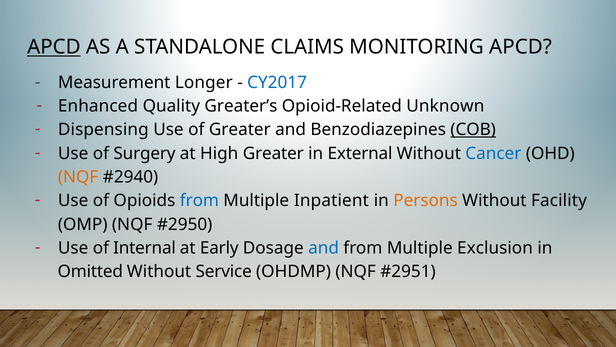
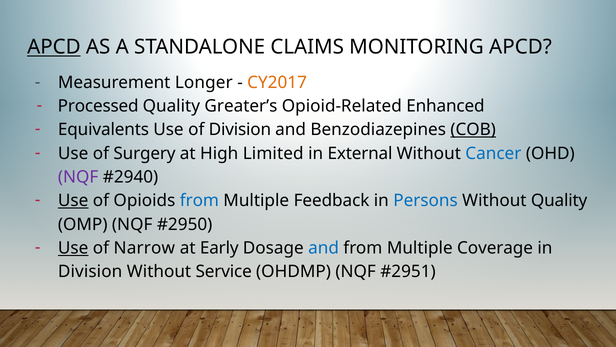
CY2017 colour: blue -> orange (277, 82)
Enhanced: Enhanced -> Processed (98, 106)
Unknown: Unknown -> Enhanced (445, 106)
Dispensing: Dispensing -> Equivalents (103, 130)
of Greater: Greater -> Division (240, 130)
High Greater: Greater -> Limited (273, 153)
NQF colour: orange -> purple (78, 177)
Use underline: none -> present (73, 200)
Inpatient: Inpatient -> Feedback (332, 200)
Persons colour: orange -> blue (426, 200)
Without Facility: Facility -> Quality (559, 200)
Use underline: none -> present (73, 248)
Internal: Internal -> Narrow (144, 248)
Exclusion: Exclusion -> Coverage (495, 248)
Omitted: Omitted -> Division (90, 271)
